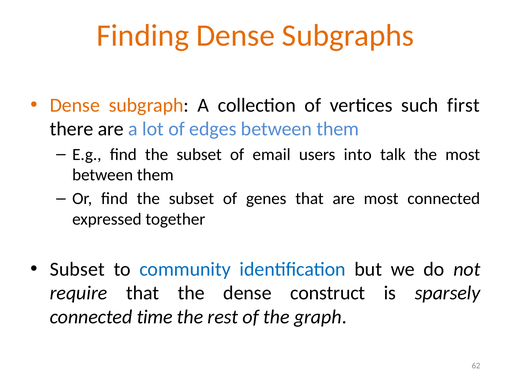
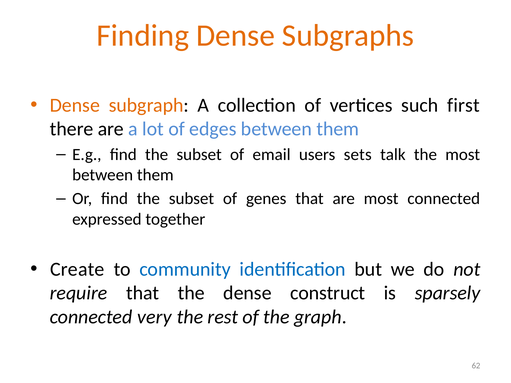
into: into -> sets (358, 155)
Subset: Subset -> Create (77, 269)
time: time -> very (154, 317)
